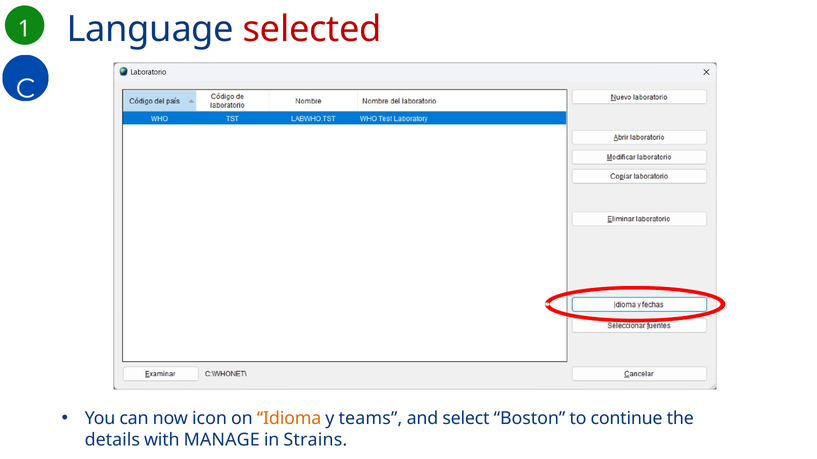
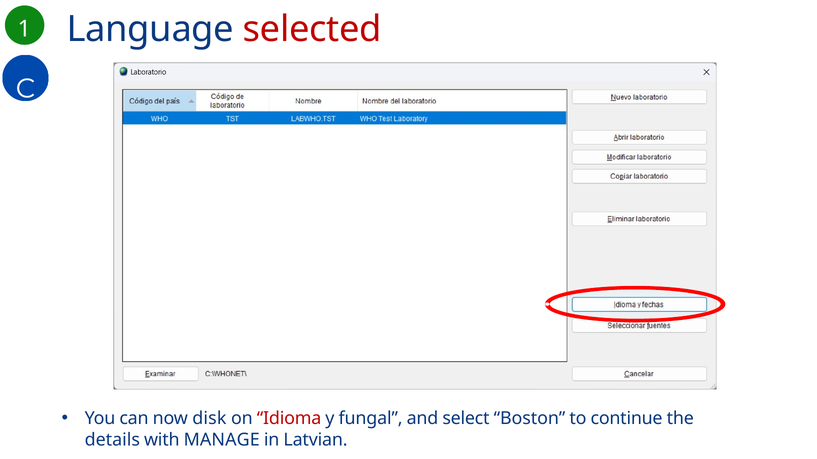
icon: icon -> disk (209, 419)
Idioma colour: orange -> red (289, 419)
teams: teams -> fungal (371, 419)
Strains: Strains -> Latvian (316, 440)
